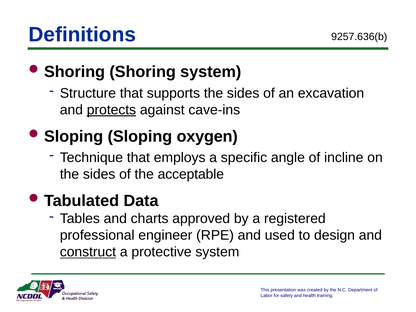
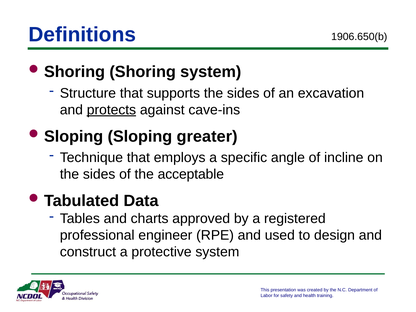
9257.636(b: 9257.636(b -> 1906.650(b (359, 37)
oxygen: oxygen -> greater (207, 136)
construct underline: present -> none (88, 252)
